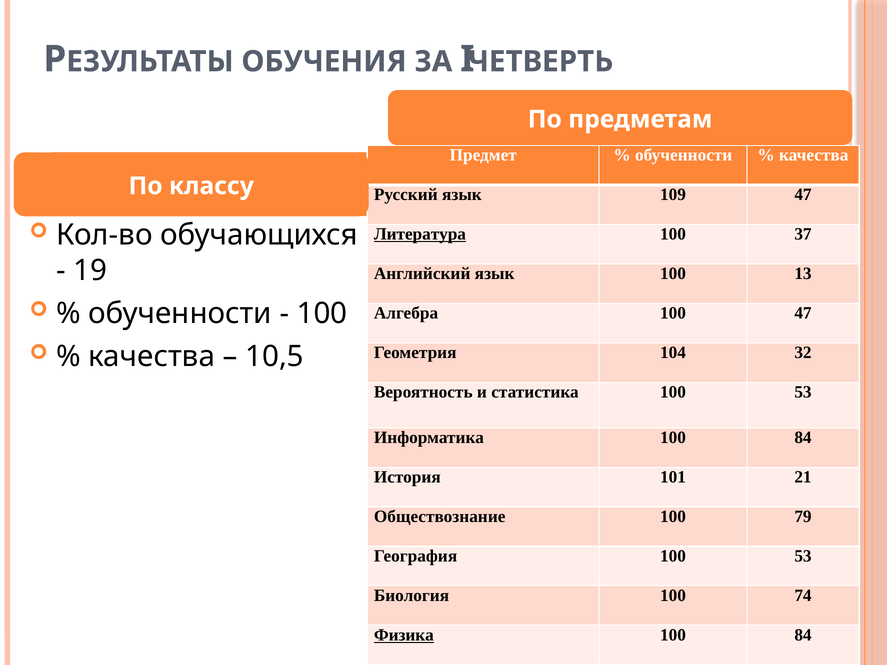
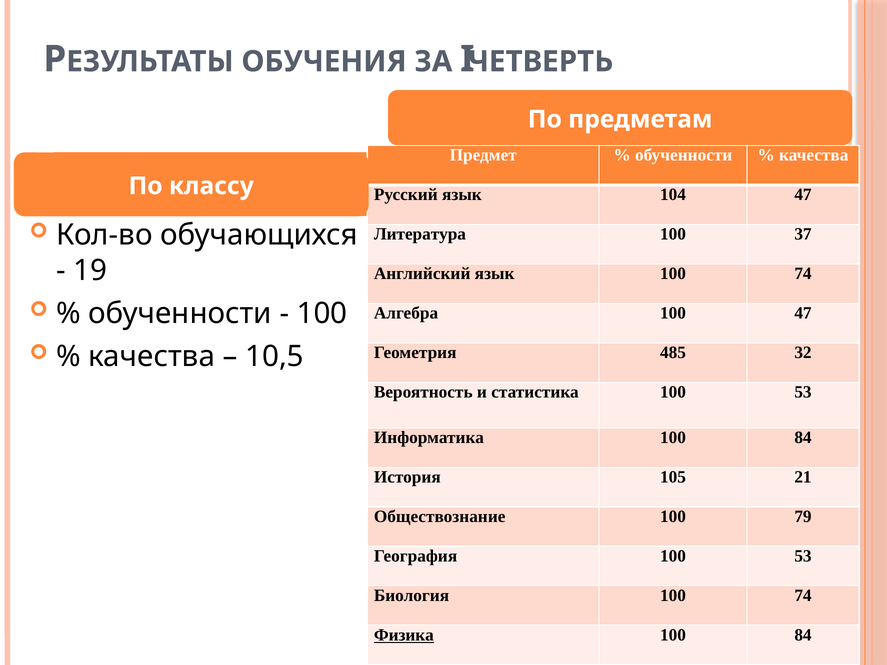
109: 109 -> 104 (673, 195)
Литература underline: present -> none (420, 234)
язык 100 13: 13 -> 74 (803, 274)
104: 104 -> 485 (673, 353)
101: 101 -> 105 (673, 477)
